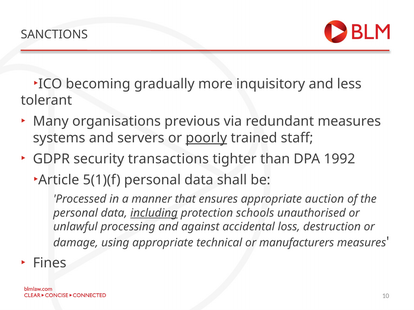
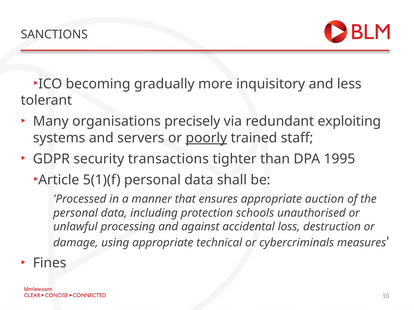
previous: previous -> precisely (192, 122)
redundant measures: measures -> exploiting (349, 122)
1992: 1992 -> 1995 (339, 159)
including underline: present -> none (154, 213)
manufacturers: manufacturers -> cybercriminals (297, 243)
